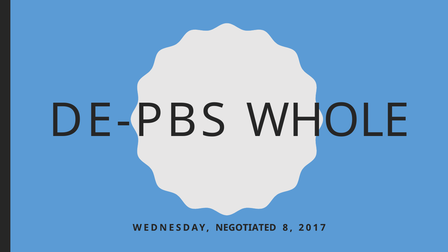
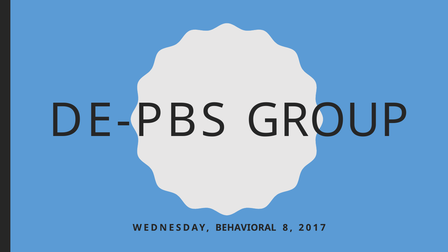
WHOLE: WHOLE -> GROUP (327, 121)
NEGOTIATED: NEGOTIATED -> BEHAVIORAL (246, 228)
